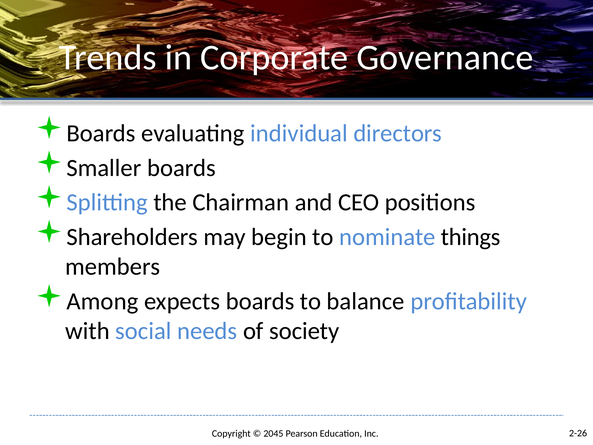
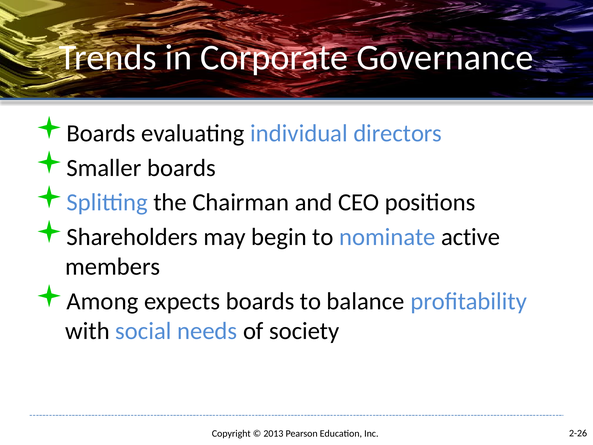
things: things -> active (471, 237)
2045: 2045 -> 2013 (273, 433)
